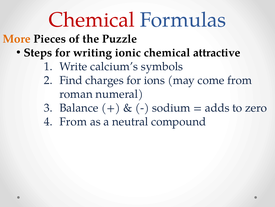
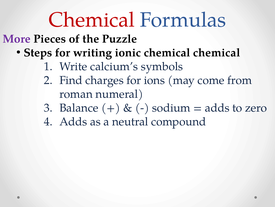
More colour: orange -> purple (17, 39)
chemical attractive: attractive -> chemical (217, 53)
From: From -> Adds (73, 121)
